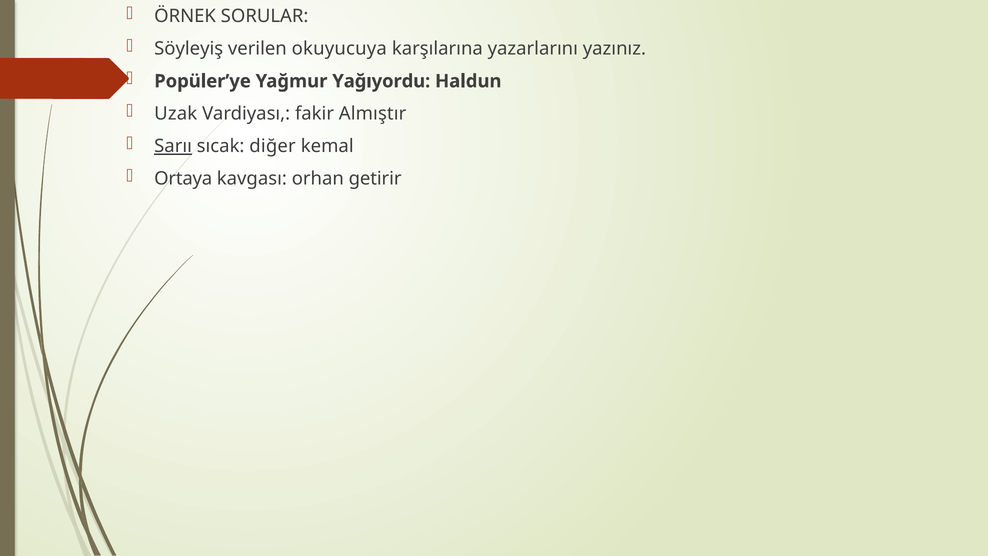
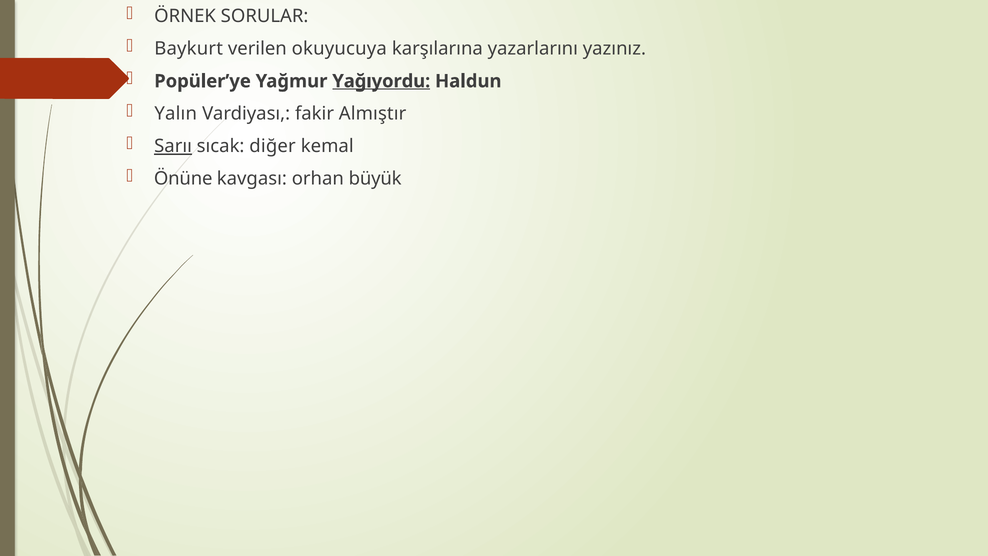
Söyleyiş: Söyleyiş -> Baykurt (189, 49)
Yağıyordu underline: none -> present (381, 81)
Uzak: Uzak -> Yalın (176, 114)
Ortaya: Ortaya -> Önüne (183, 179)
getirir: getirir -> büyük (375, 179)
